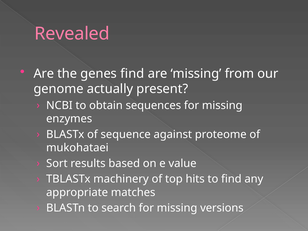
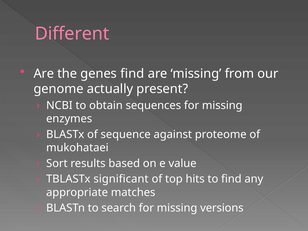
Revealed: Revealed -> Different (72, 34)
machinery: machinery -> significant (121, 179)
